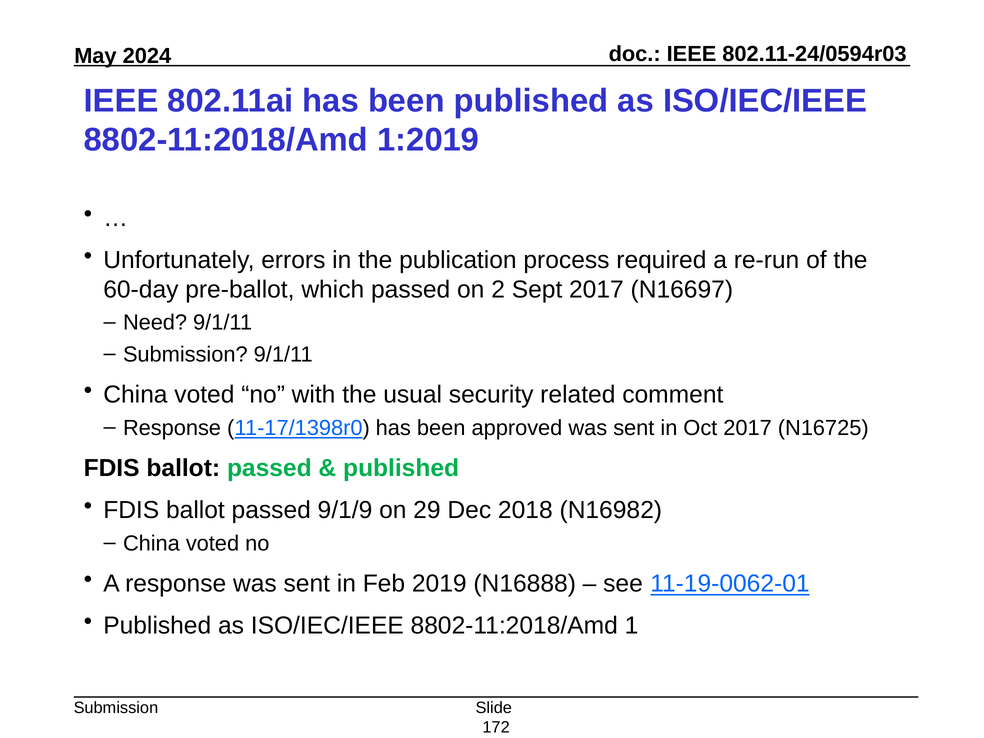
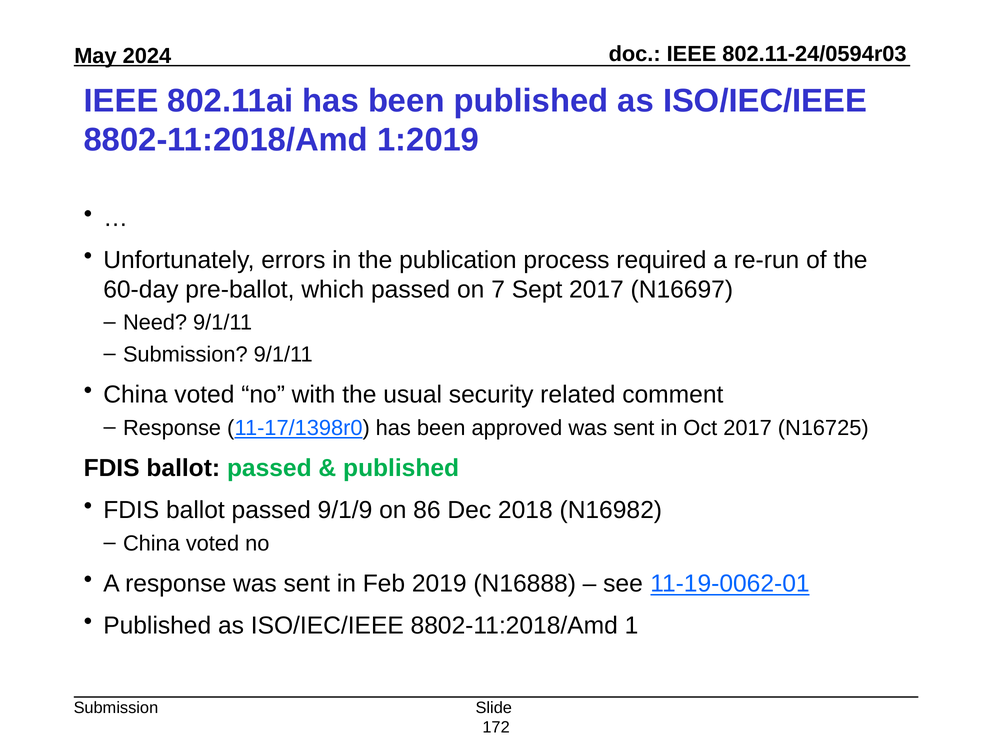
2: 2 -> 7 (498, 290)
29: 29 -> 86 (427, 510)
